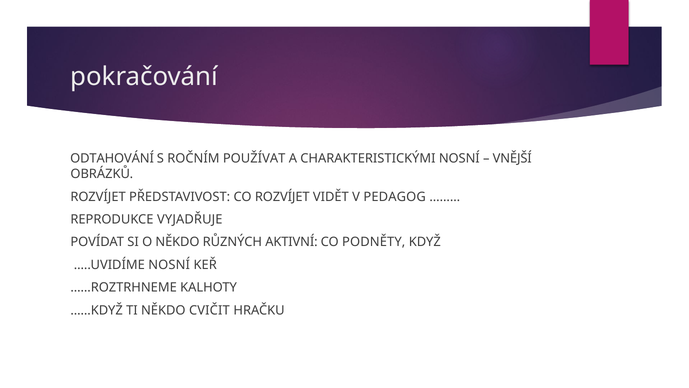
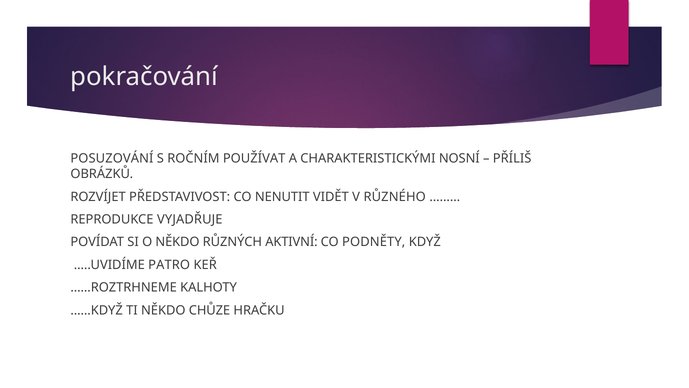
ODTAHOVÁNÍ: ODTAHOVÁNÍ -> POSUZOVÁNÍ (112, 158)
VNĚJŠÍ: VNĚJŠÍ -> PŘÍLIŠ (512, 158)
CO ROZVÍJET: ROZVÍJET -> NENUTIT (282, 197)
PEDAGOG: PEDAGOG -> RŮZNÉHO (395, 197)
…..UVIDÍME NOSNÍ: NOSNÍ -> PATRO (169, 265)
CVIČIT: CVIČIT -> CHŮZE (210, 310)
